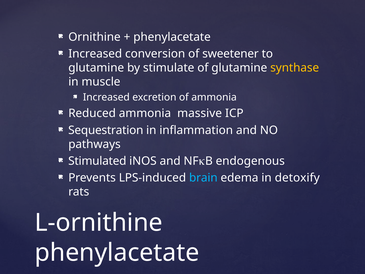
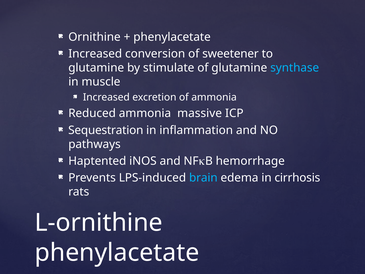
synthase colour: yellow -> light blue (295, 68)
Stimulated: Stimulated -> Haptented (97, 161)
endogenous: endogenous -> hemorrhage (250, 161)
detoxify: detoxify -> cirrhosis (297, 178)
